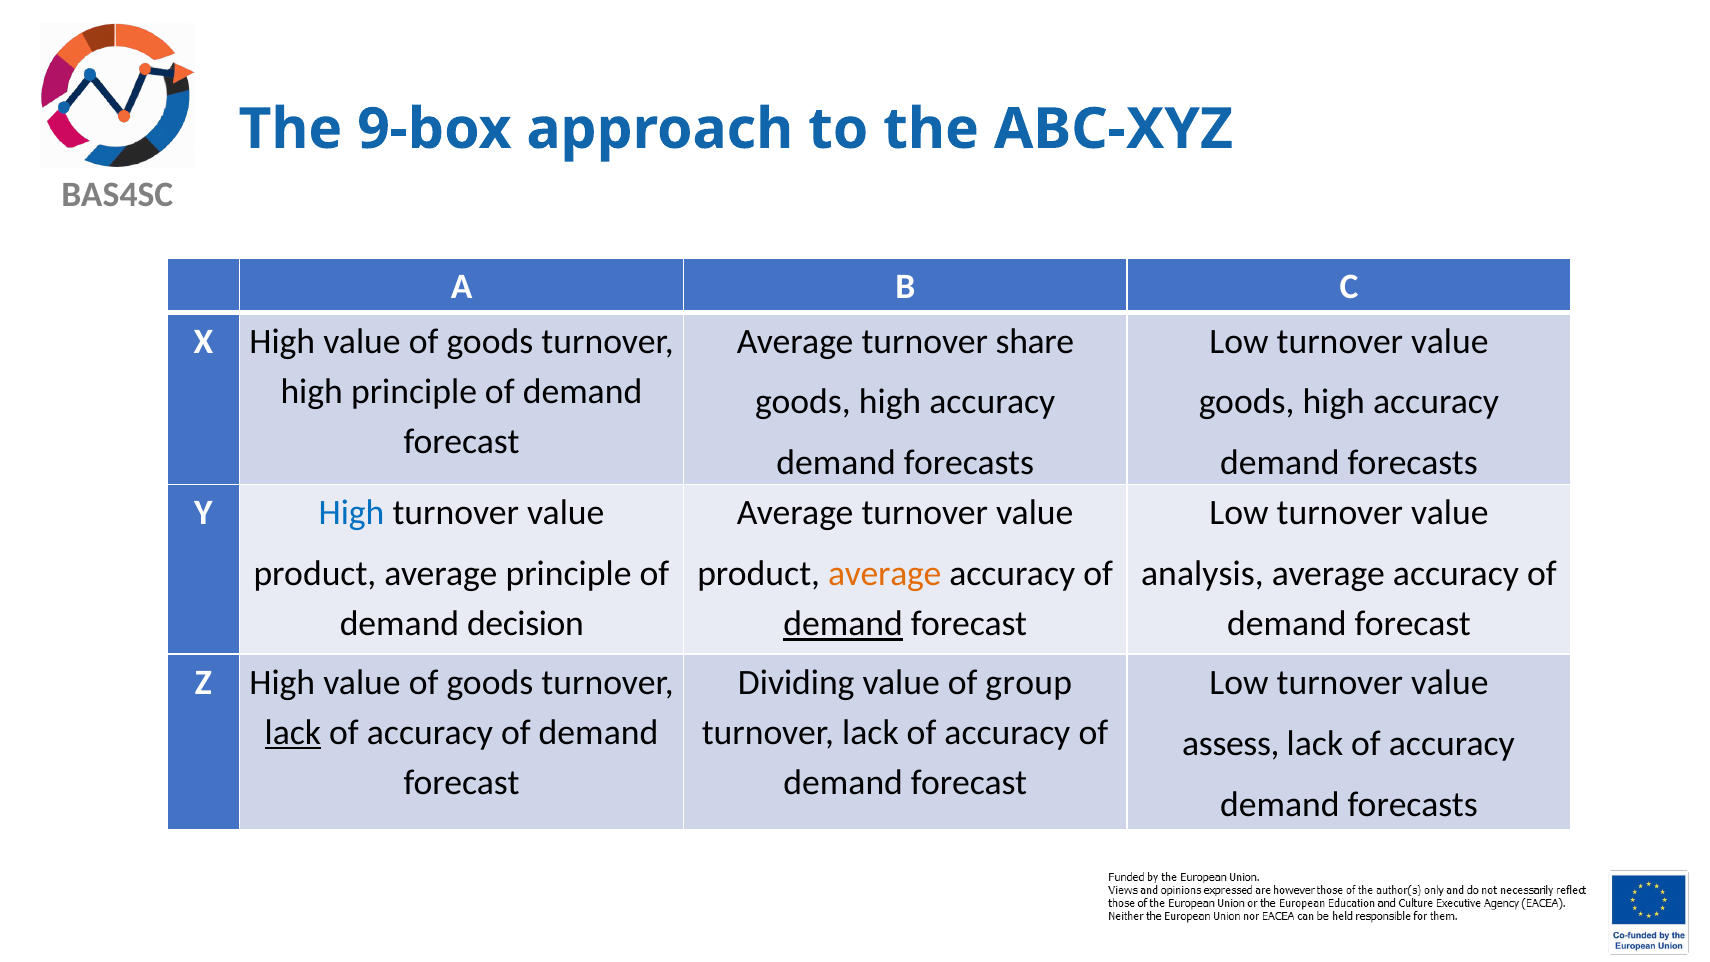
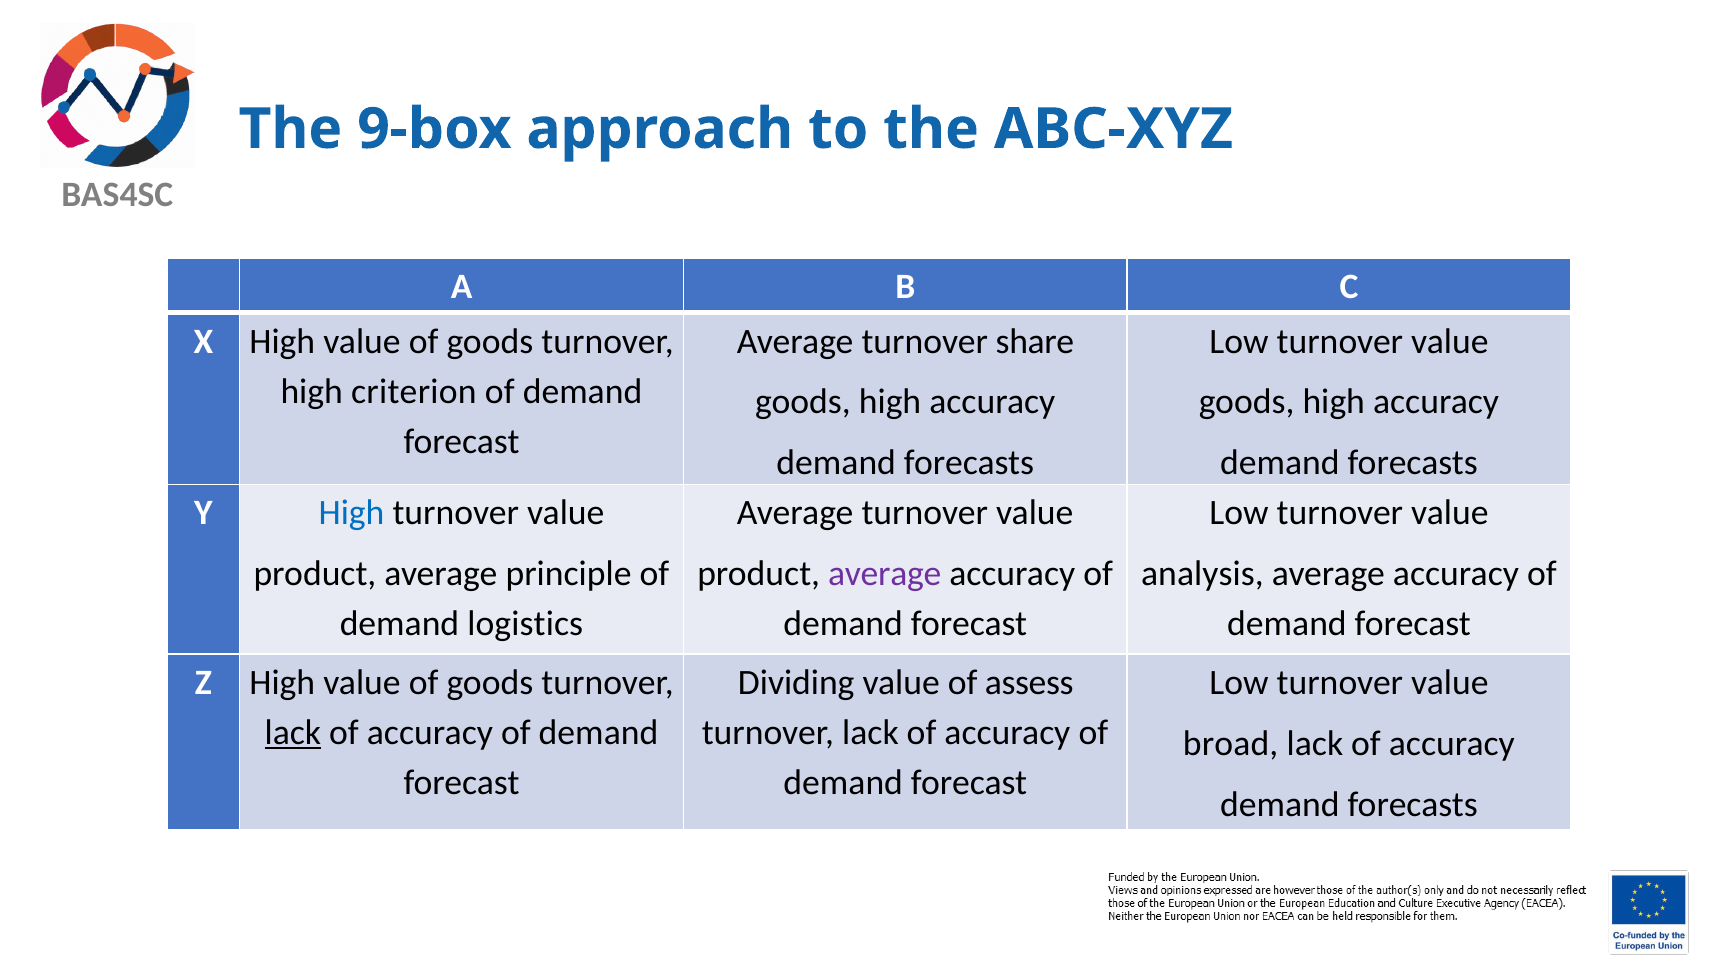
high principle: principle -> criterion (414, 391)
average colour: orange -> purple (885, 574)
decision: decision -> logistics (525, 624)
demand underline: present -> none (843, 624)
group: group -> assess (1029, 683)
assess: assess -> broad (1231, 743)
